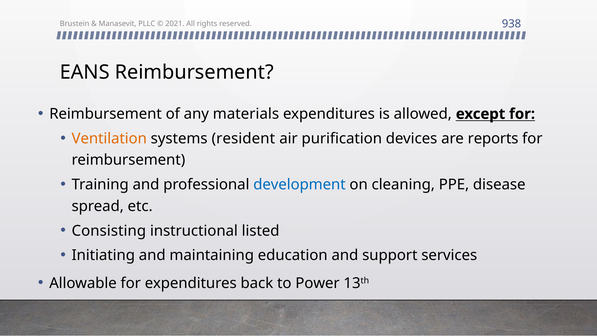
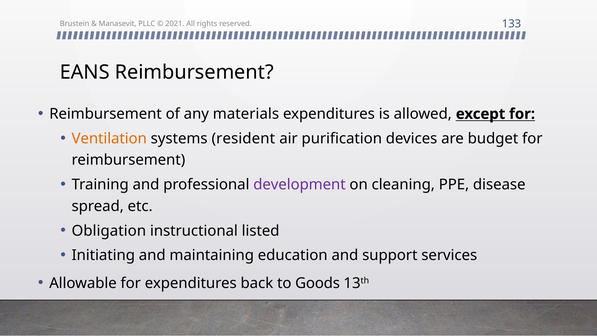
938: 938 -> 133 (512, 24)
reports: reports -> budget (493, 138)
development colour: blue -> purple (299, 185)
Consisting: Consisting -> Obligation (109, 231)
Power: Power -> Goods (318, 283)
